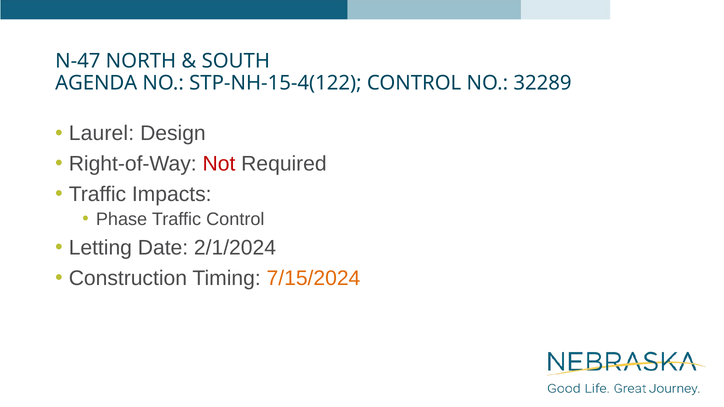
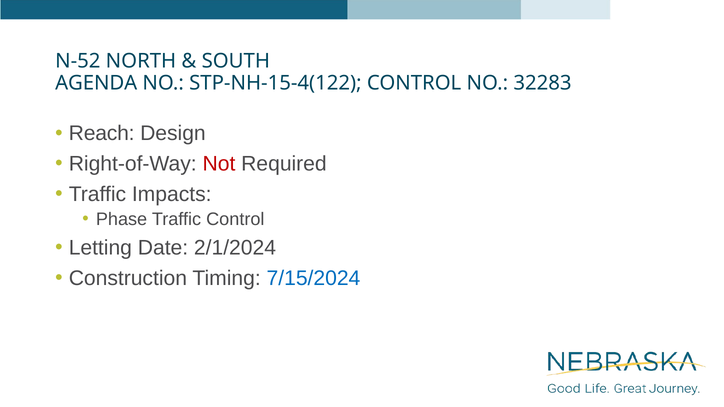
N-47: N-47 -> N-52 (78, 61)
32289: 32289 -> 32283 (542, 83)
Laurel: Laurel -> Reach (102, 134)
7/15/2024 colour: orange -> blue (313, 278)
